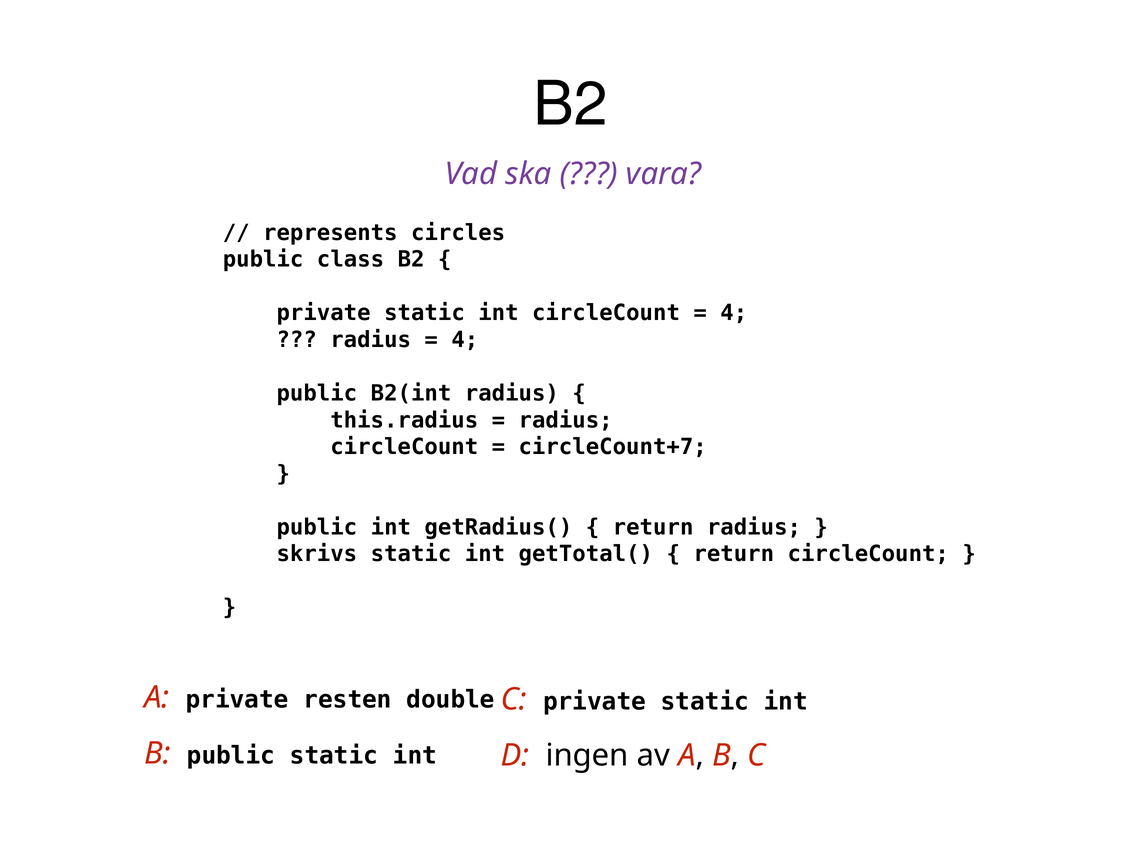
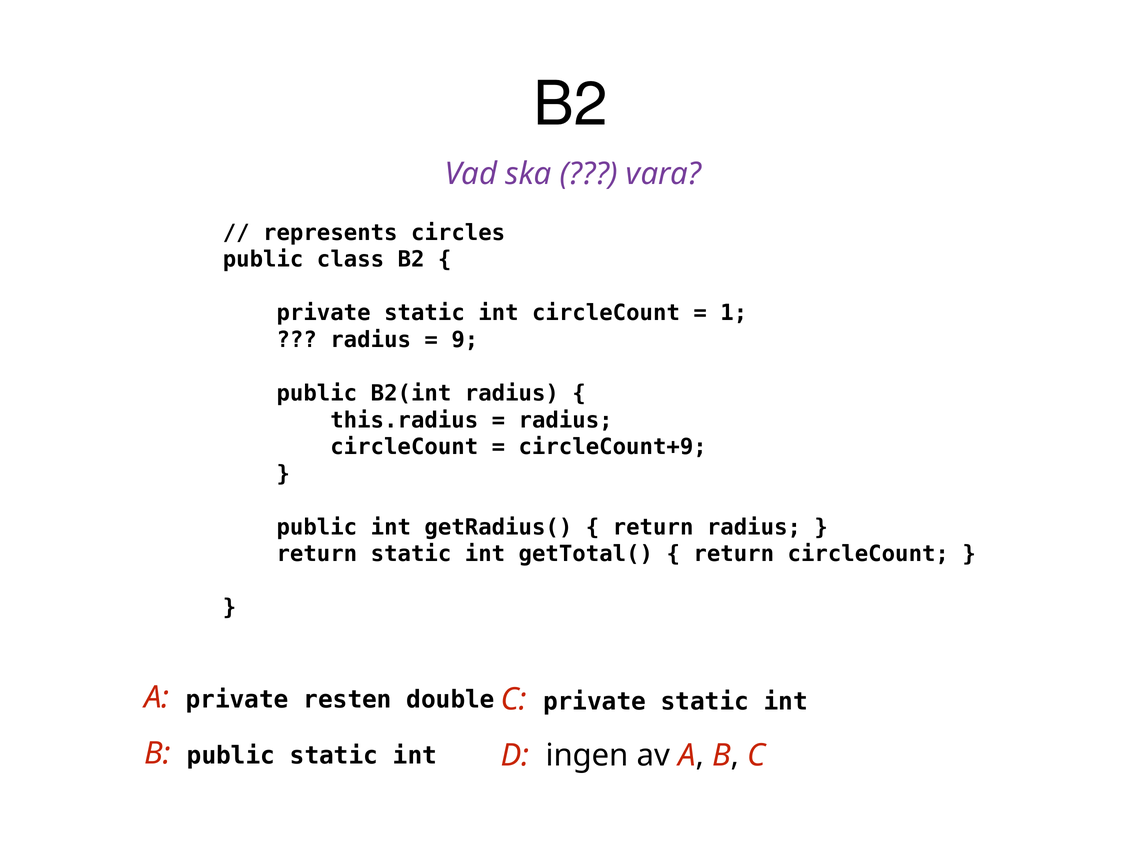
4: 4 -> 1 (734, 313)
4: 4 -> 9 (465, 340)
circleCount+7: circleCount+7 -> circleCount+9 (613, 447)
skrivs: skrivs -> return (317, 554)
